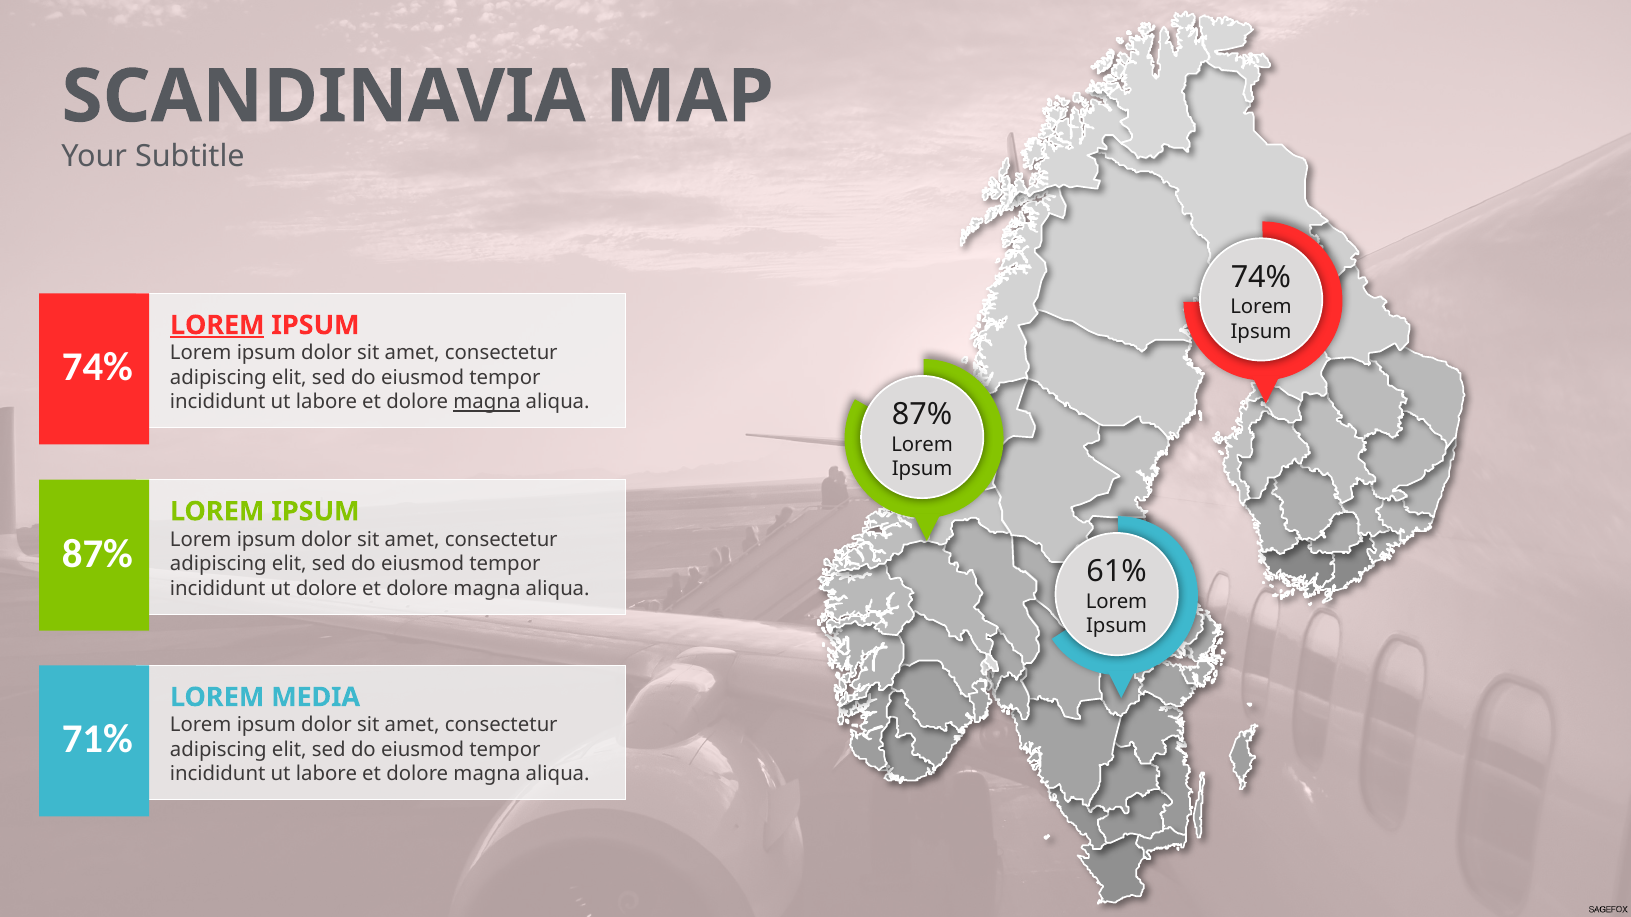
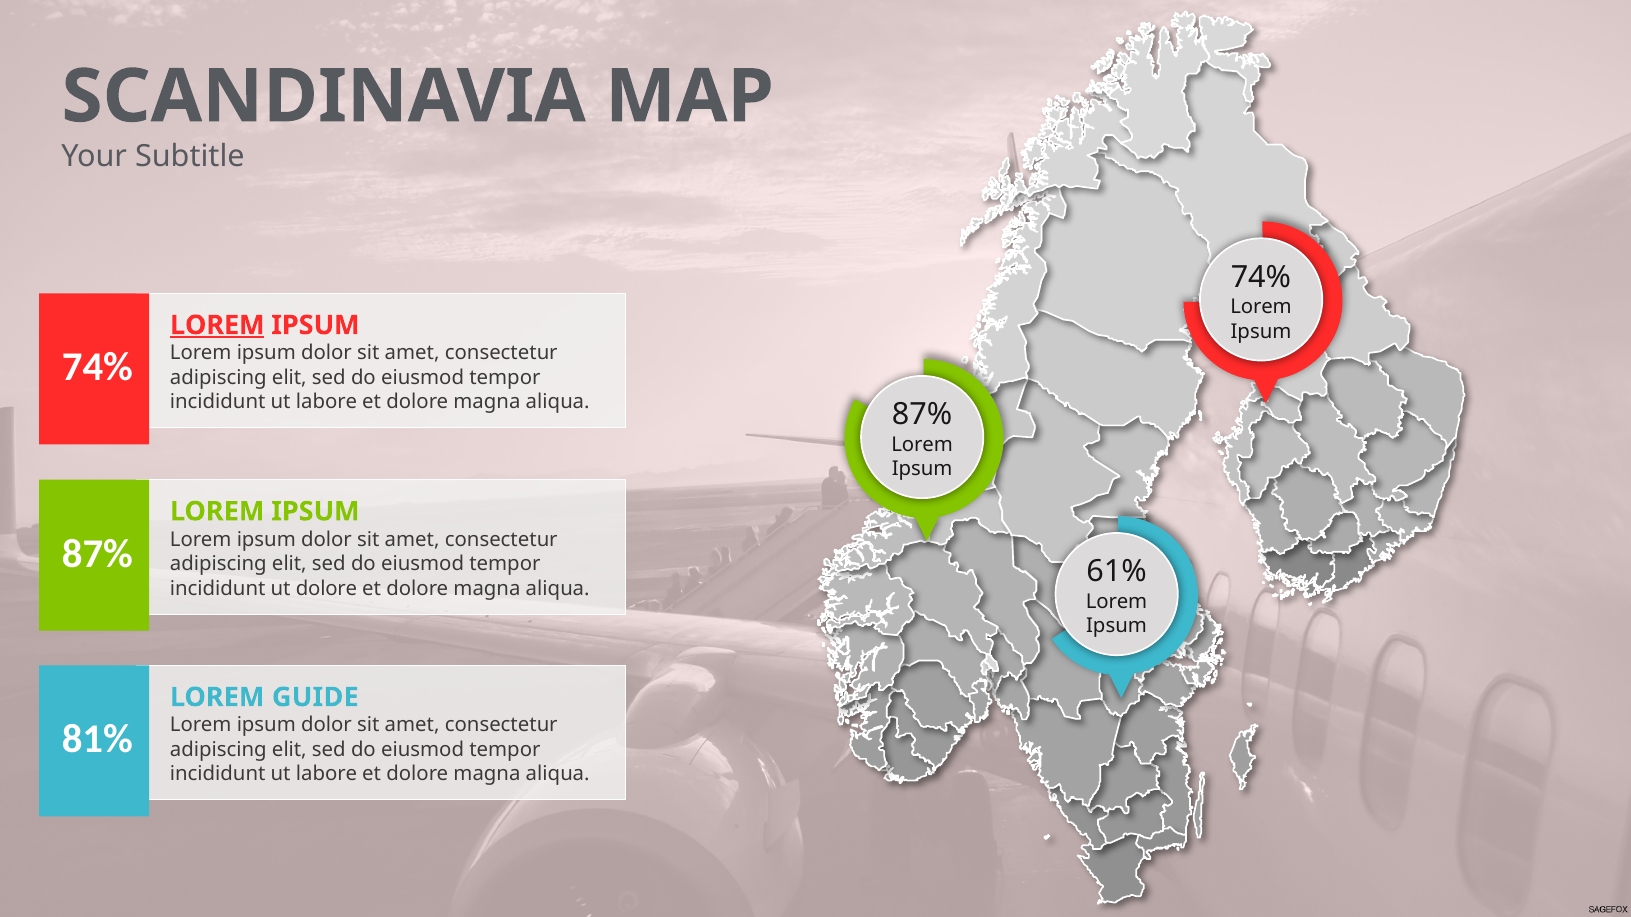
magna underline: present -> none (487, 402)
MEDIA: MEDIA -> GUIDE (315, 698)
71%: 71% -> 81% (97, 740)
